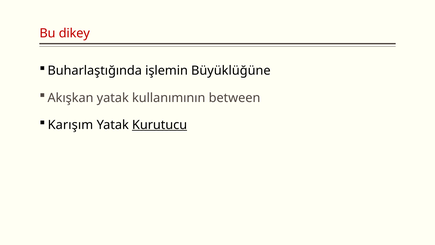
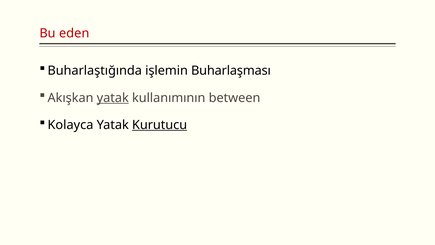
dikey: dikey -> eden (74, 33)
Büyüklüğüne: Büyüklüğüne -> Buharlaşması (231, 71)
yatak underline: none -> present (113, 98)
Karışım: Karışım -> Kolayca (70, 125)
